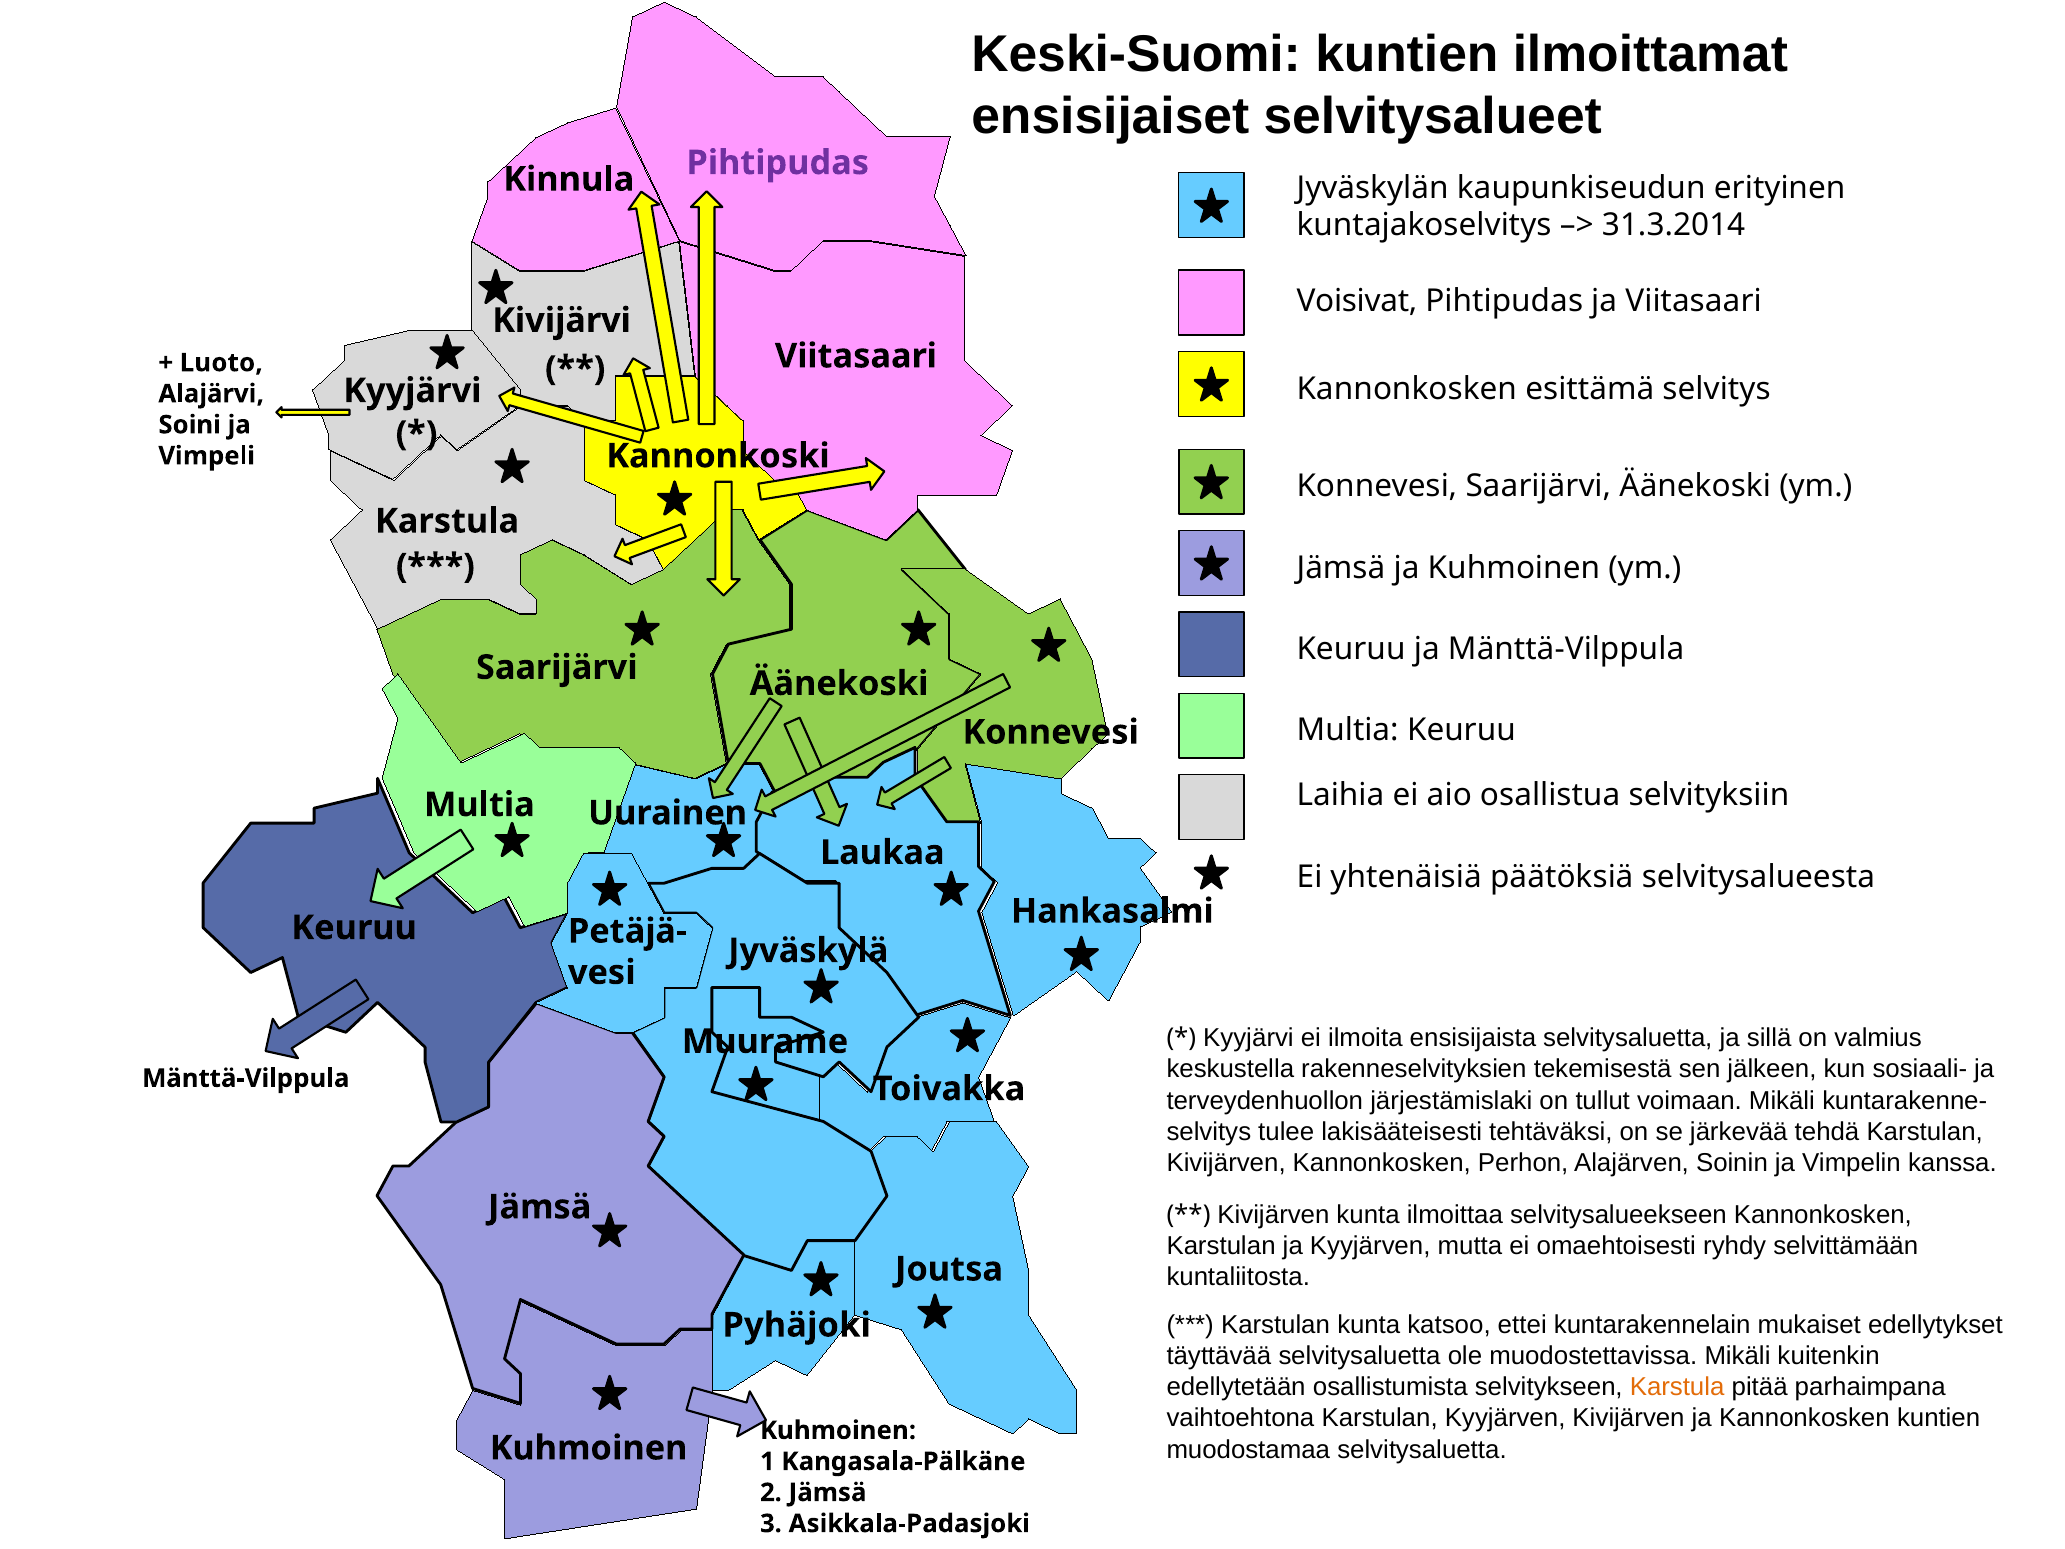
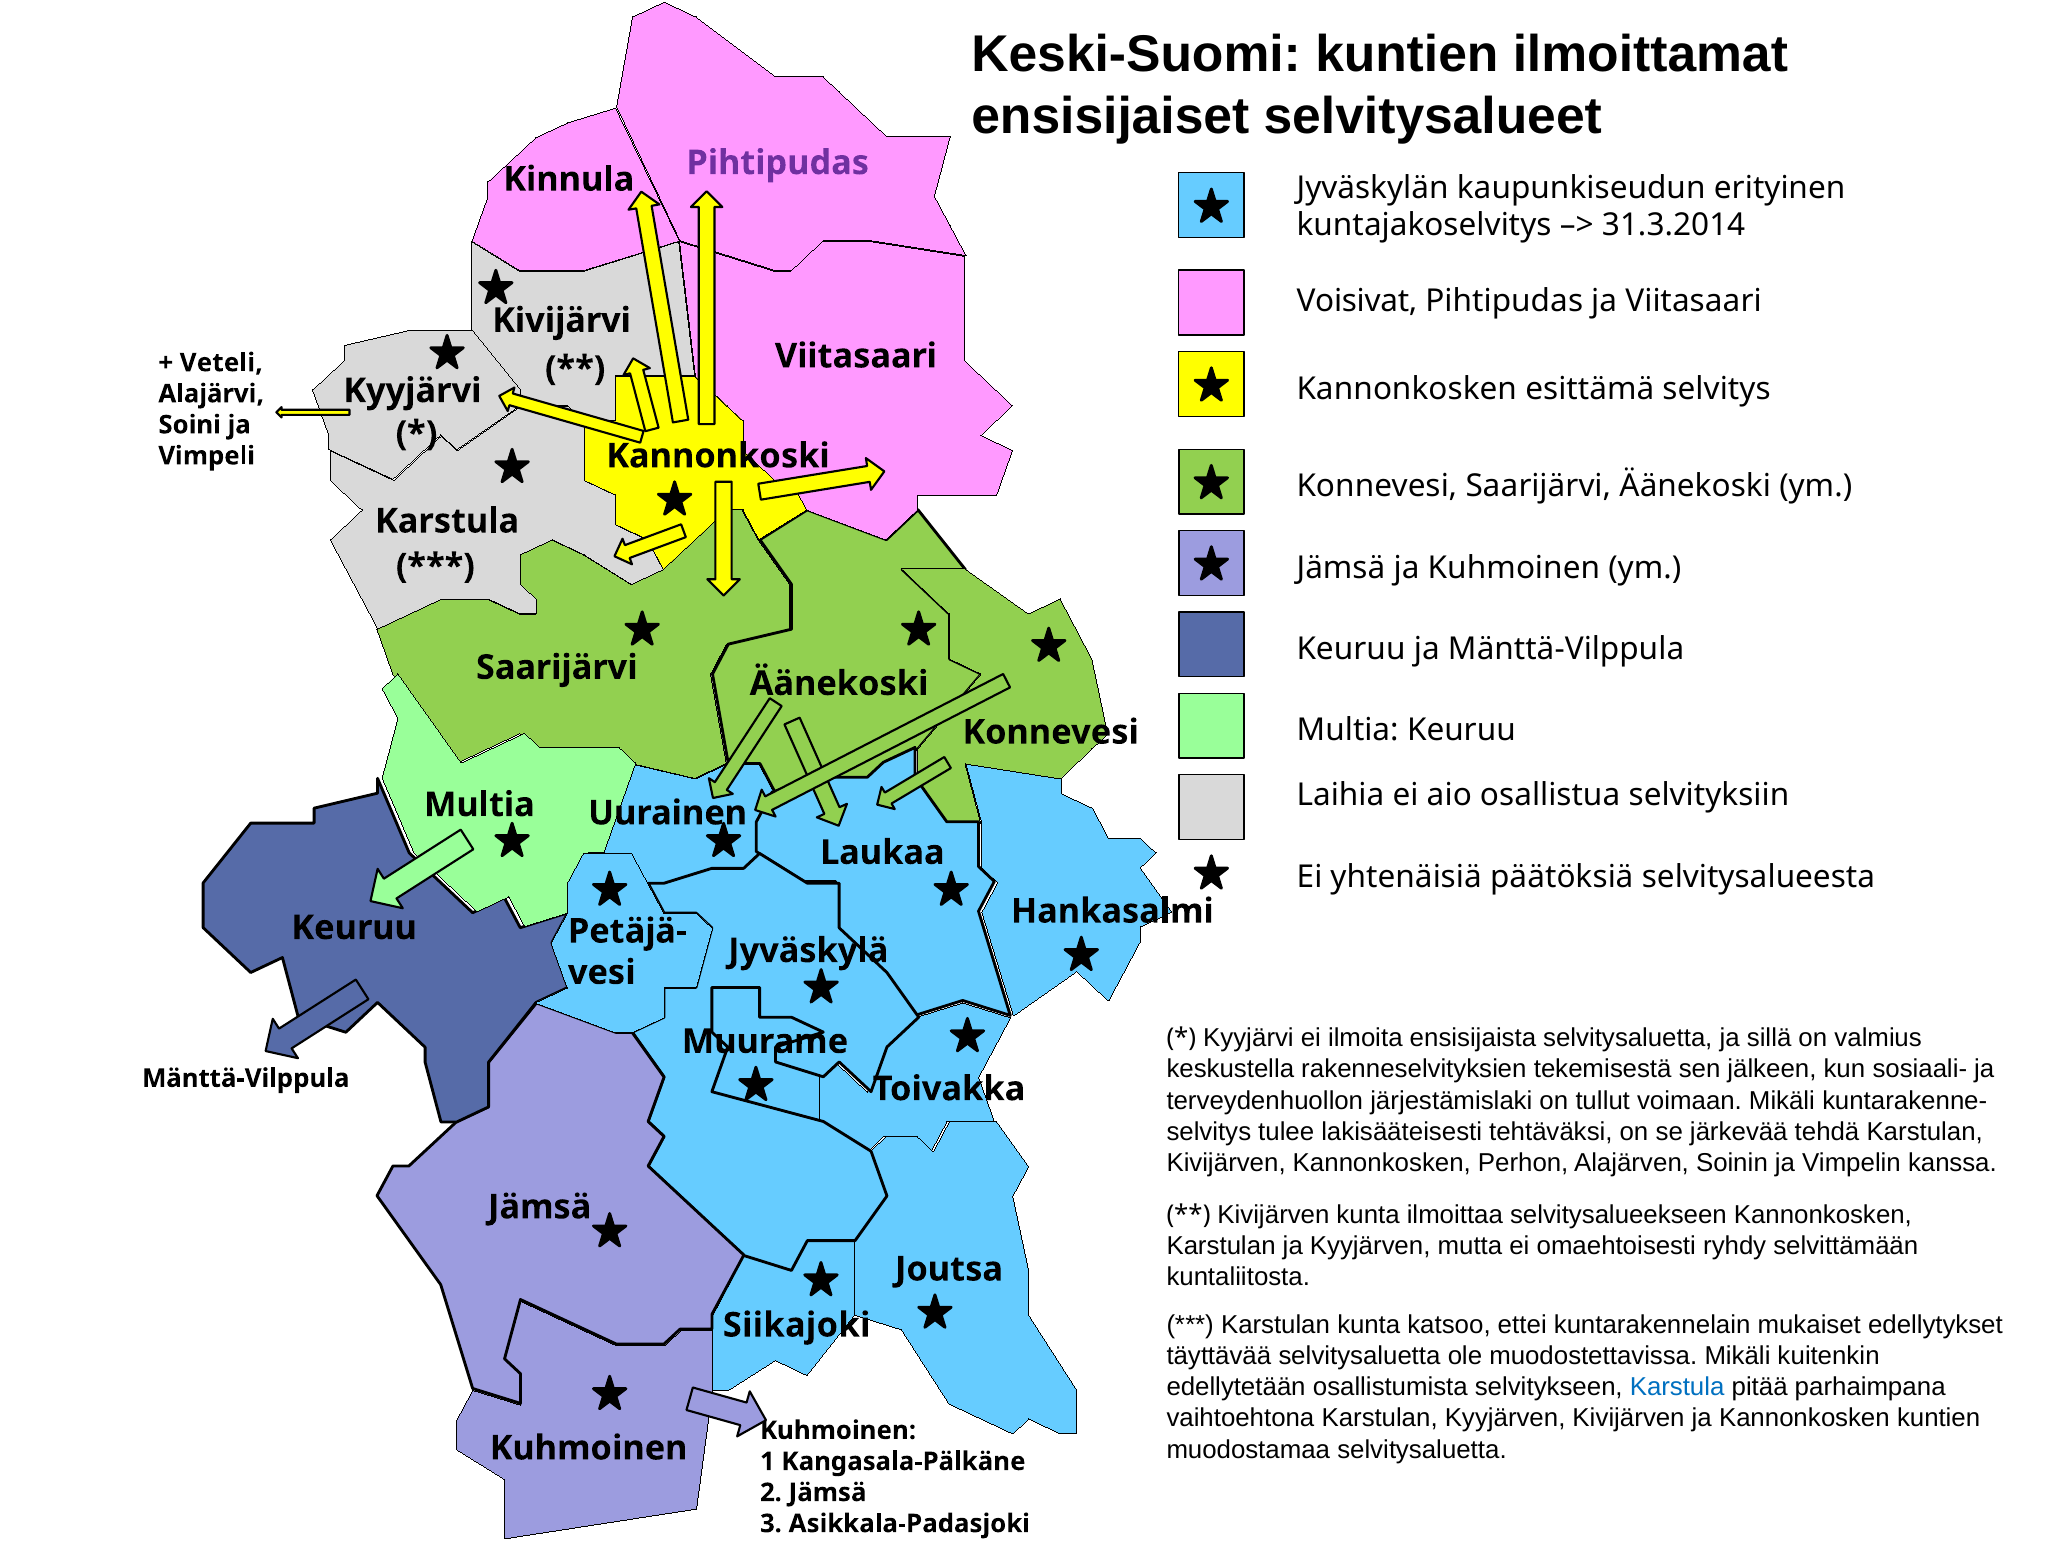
Luoto: Luoto -> Veteli (221, 363)
Pyhäjoki: Pyhäjoki -> Siikajoki (797, 1325)
Karstula colour: orange -> blue (1677, 1387)
